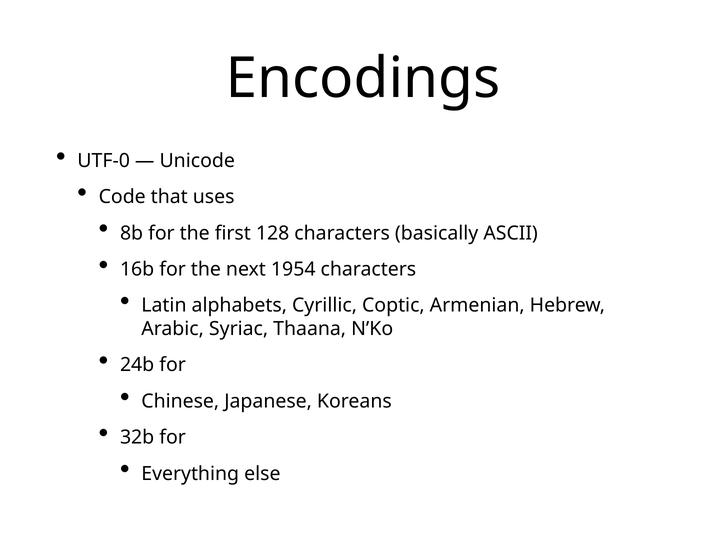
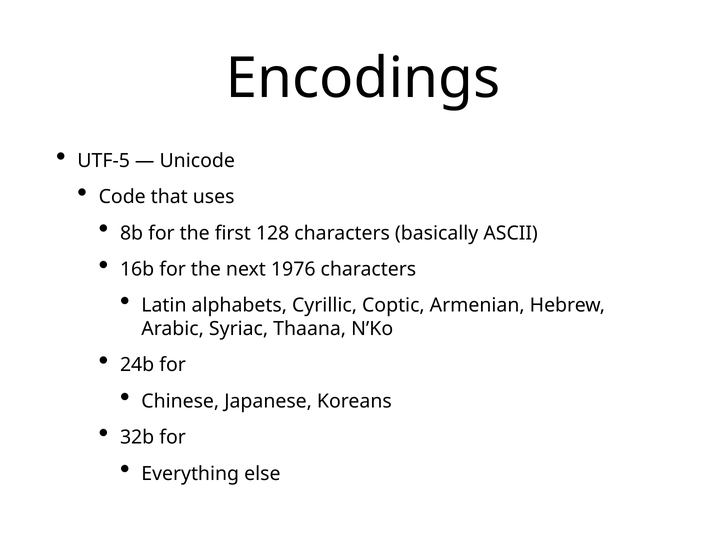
UTF-0: UTF-0 -> UTF-5 (104, 161)
1954: 1954 -> 1976 (293, 269)
